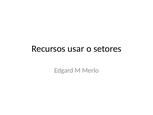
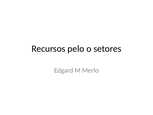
usar: usar -> pelo (76, 49)
